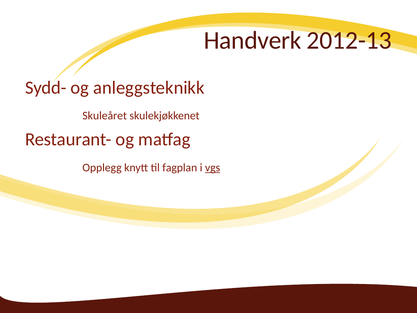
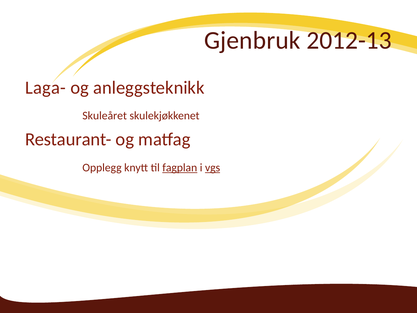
Handverk: Handverk -> Gjenbruk (252, 40)
Sydd-: Sydd- -> Laga- (46, 87)
fagplan underline: none -> present (180, 168)
